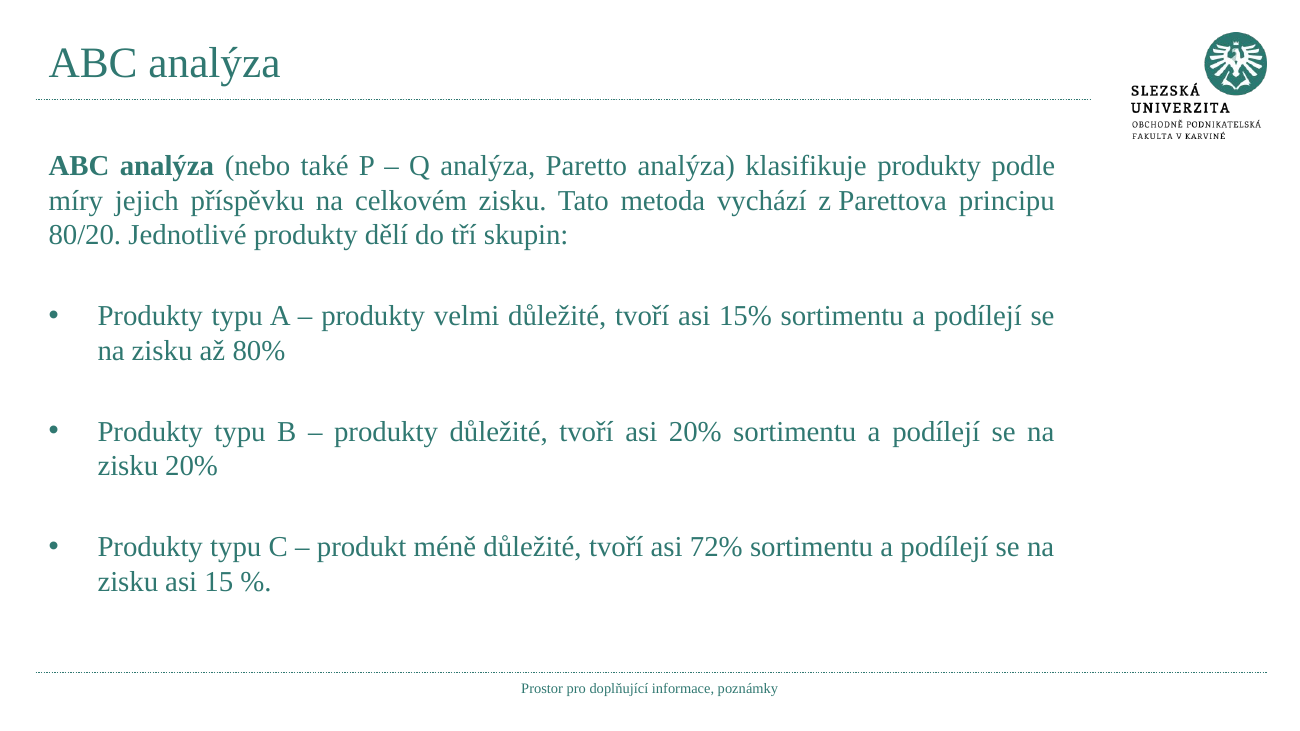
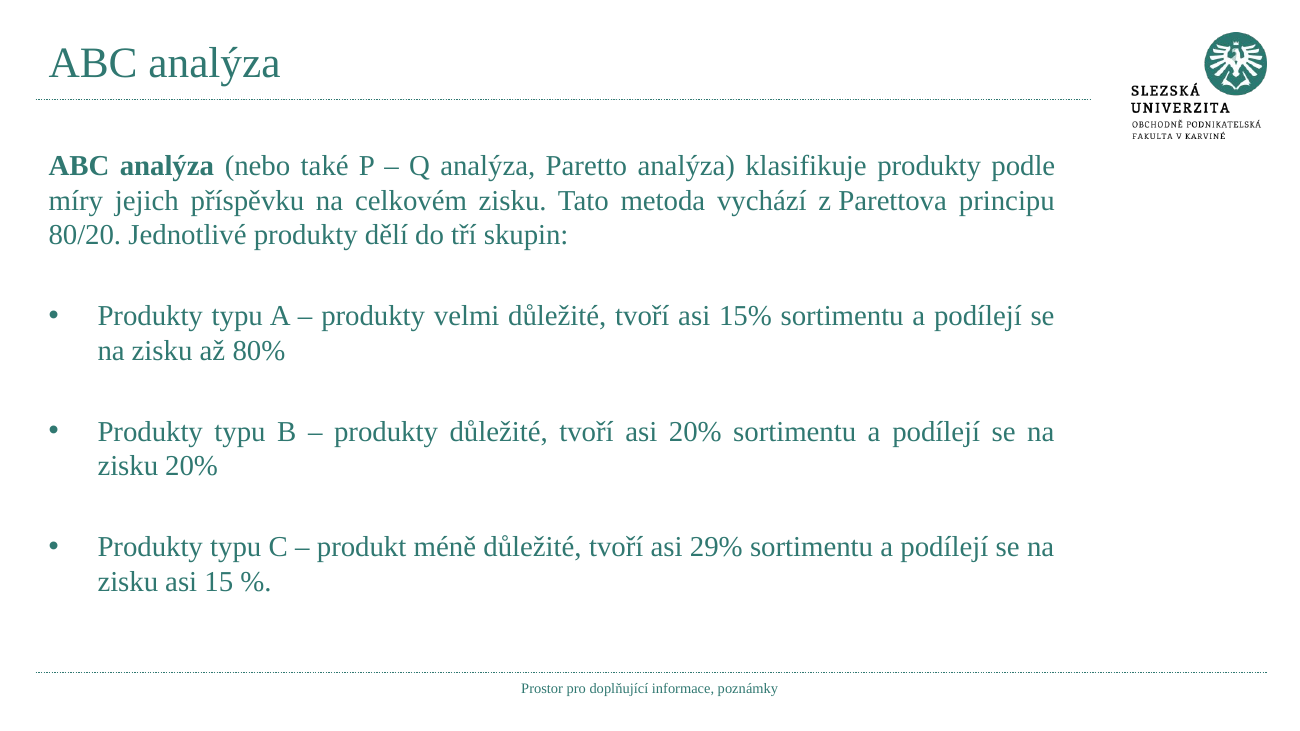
72%: 72% -> 29% (716, 547)
